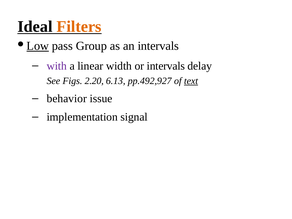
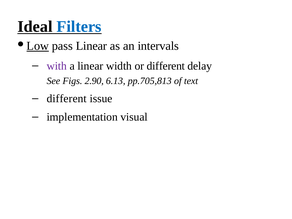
Filters colour: orange -> blue (79, 26)
pass Group: Group -> Linear (91, 46)
or intervals: intervals -> different (166, 66)
2.20: 2.20 -> 2.90 (94, 81)
pp.492,927: pp.492,927 -> pp.705,813 (150, 81)
text underline: present -> none (191, 81)
behavior: behavior -> different (67, 98)
signal: signal -> visual (134, 117)
